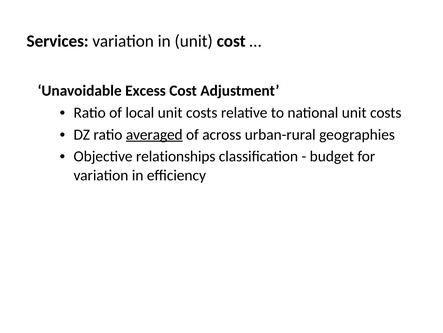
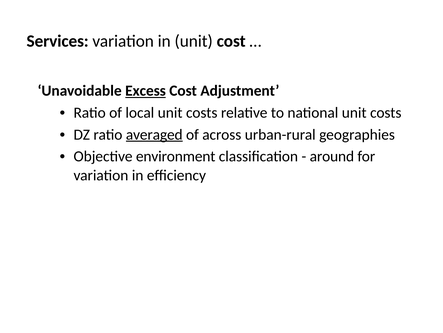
Excess underline: none -> present (146, 91)
relationships: relationships -> environment (176, 156)
budget: budget -> around (332, 156)
